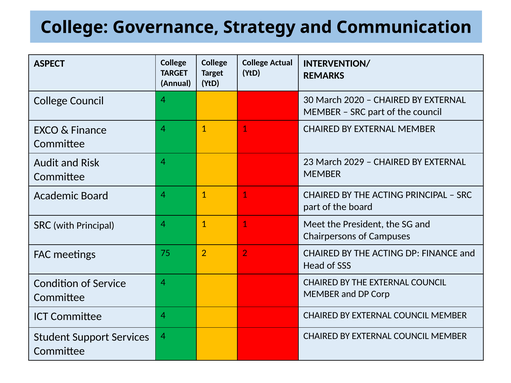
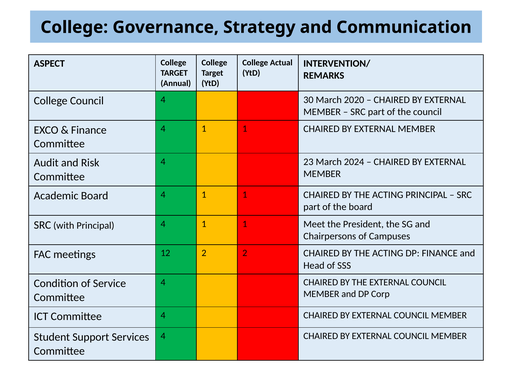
2029: 2029 -> 2024 (354, 162)
75: 75 -> 12 (165, 253)
